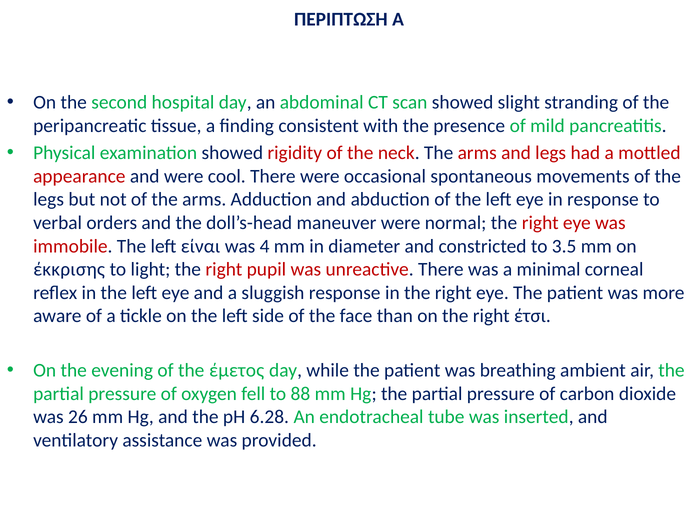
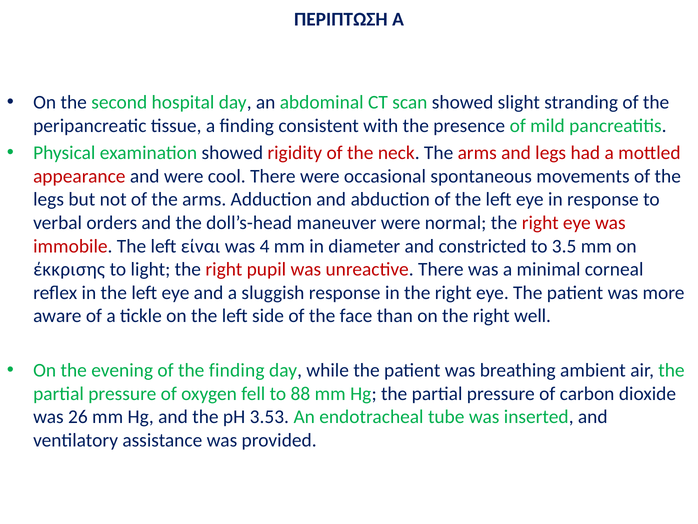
έτσι: έτσι -> well (533, 316)
the έμετος: έμετος -> finding (237, 370)
6.28: 6.28 -> 3.53 (269, 417)
